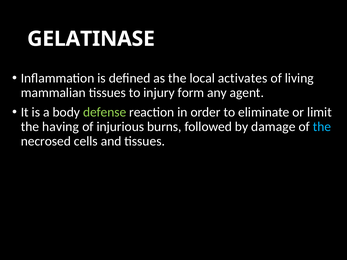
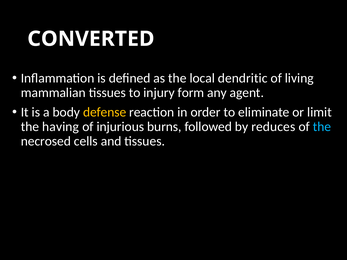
GELATINASE: GELATINASE -> CONVERTED (91, 39)
activates: activates -> dendritic (243, 78)
defense colour: light green -> yellow (105, 112)
damage: damage -> reduces (273, 127)
